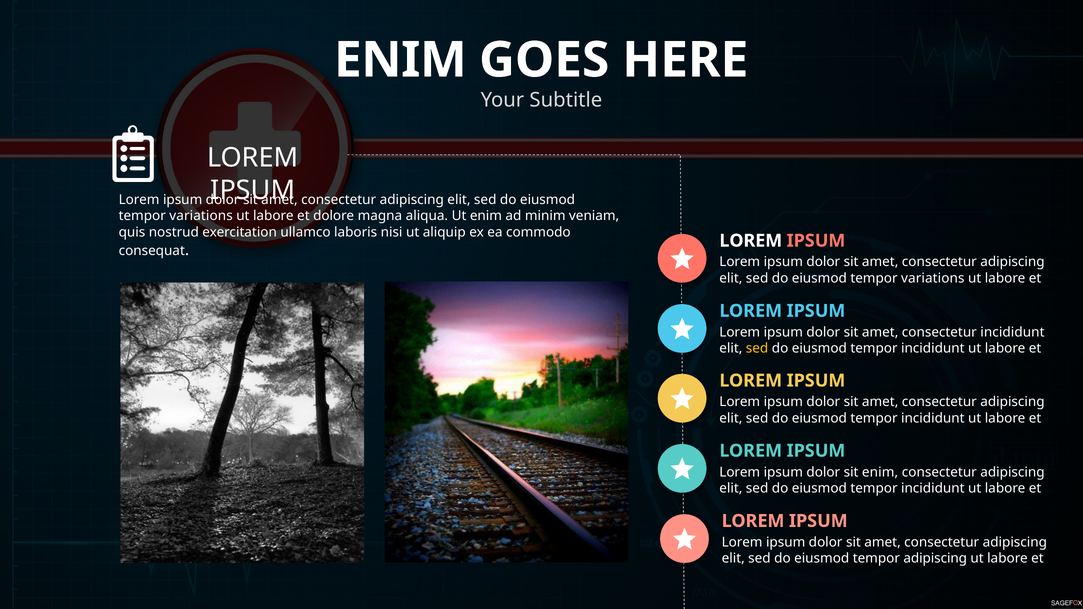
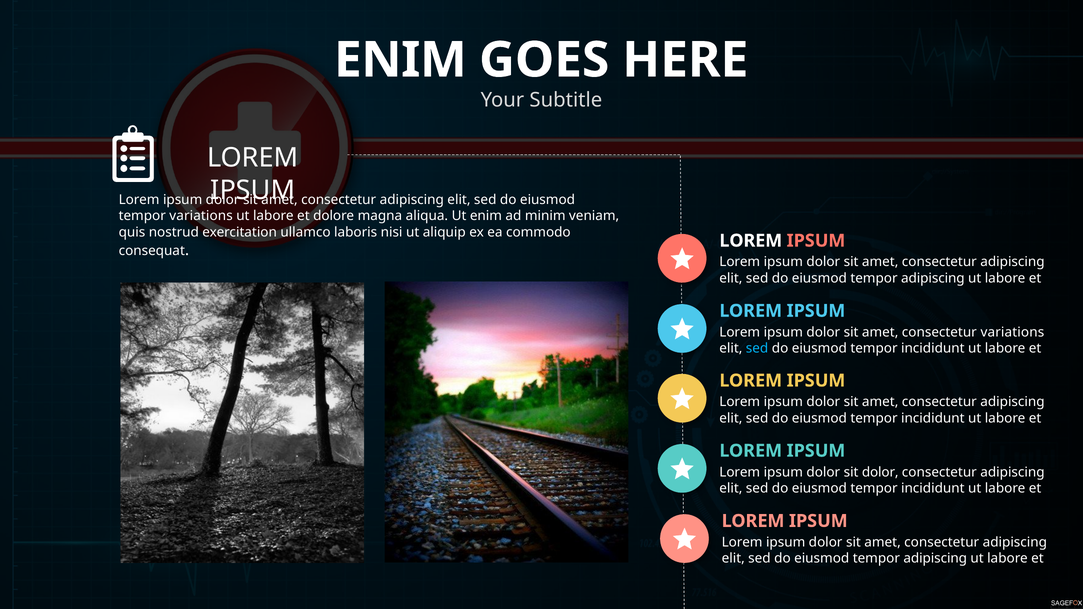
variations: variations -> adipiscing (933, 278)
consectetur incididunt: incididunt -> variations (1012, 332)
sed colour: yellow -> light blue (757, 349)
sit enim: enim -> dolor (880, 472)
